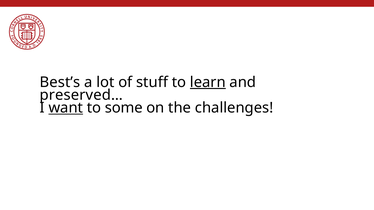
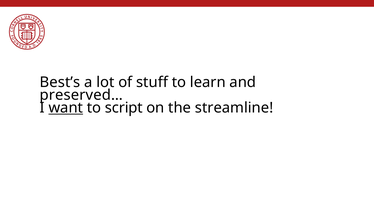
learn underline: present -> none (208, 82)
some: some -> script (124, 108)
challenges: challenges -> streamline (234, 108)
